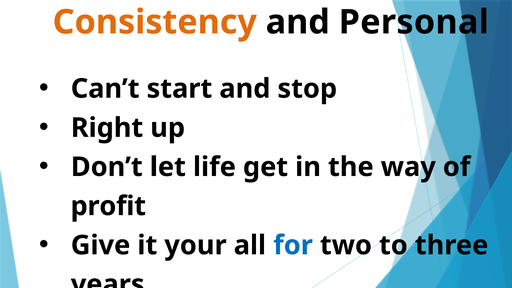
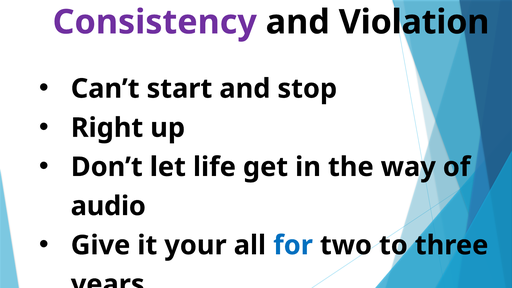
Consistency colour: orange -> purple (155, 22)
Personal: Personal -> Violation (414, 22)
profit: profit -> audio (108, 206)
